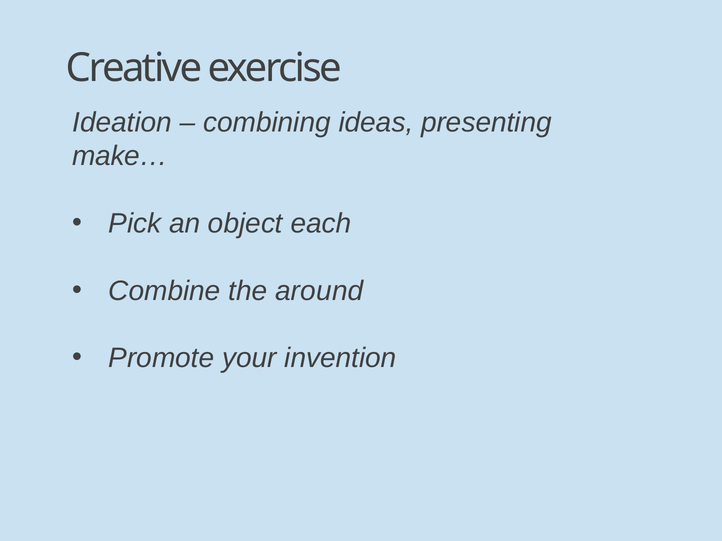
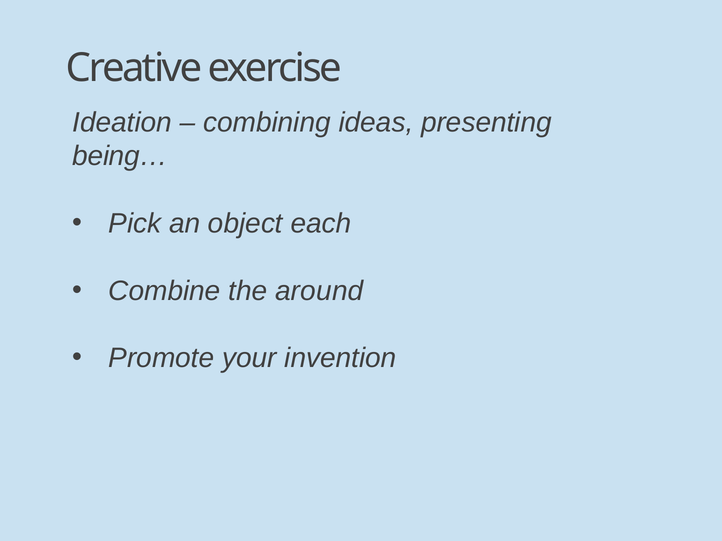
make…: make… -> being… (120, 156)
